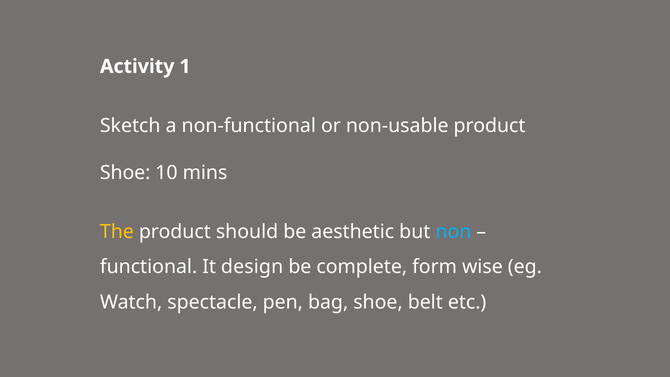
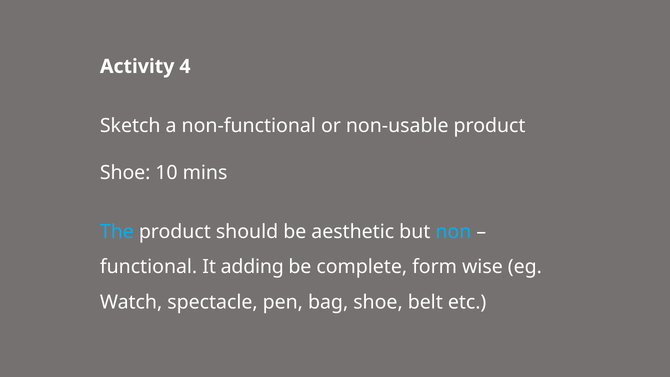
1: 1 -> 4 (185, 66)
The colour: yellow -> light blue (117, 232)
design: design -> adding (252, 267)
